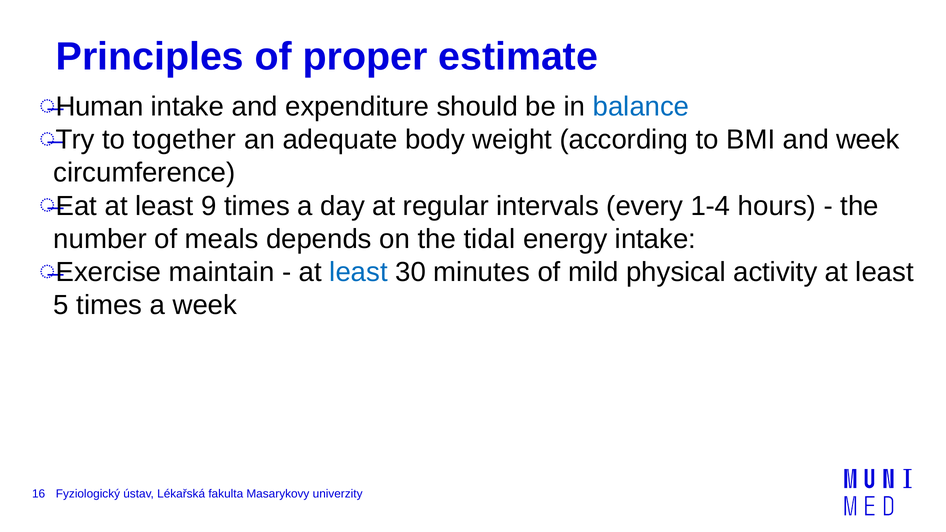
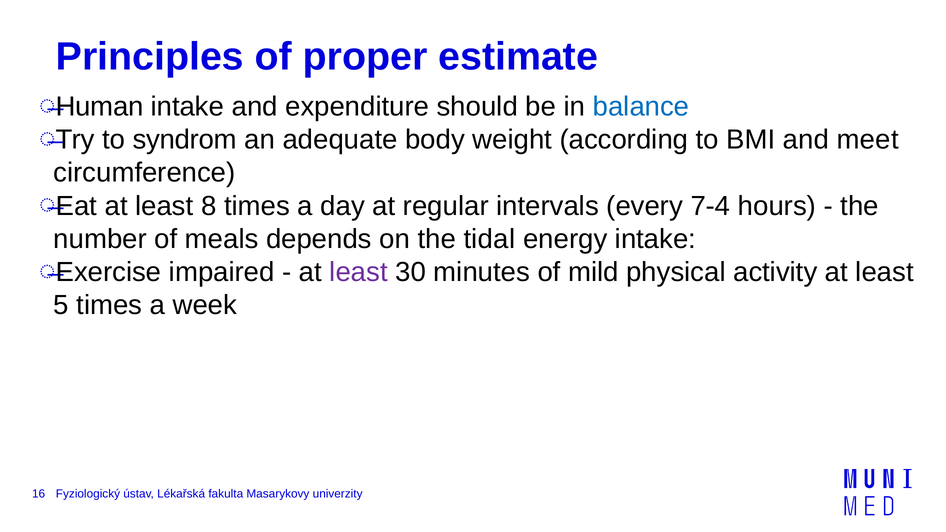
together: together -> syndrom (185, 140)
and week: week -> meet (868, 140)
9: 9 -> 8 (209, 206)
1-4: 1-4 -> 7-4 (710, 206)
maintain: maintain -> impaired (222, 272)
least colour: blue -> purple (359, 272)
